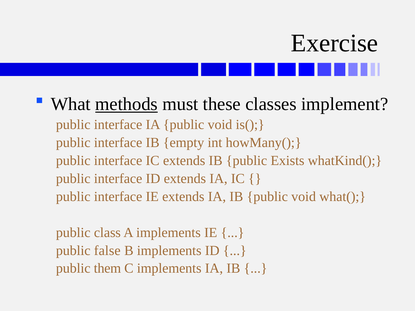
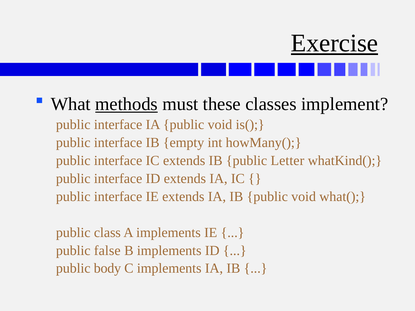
Exercise underline: none -> present (335, 43)
Exists: Exists -> Letter (287, 161)
them: them -> body (107, 269)
